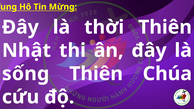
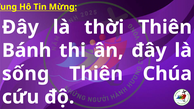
Nhật: Nhật -> Bánh (27, 51)
